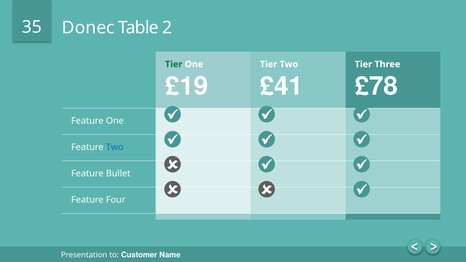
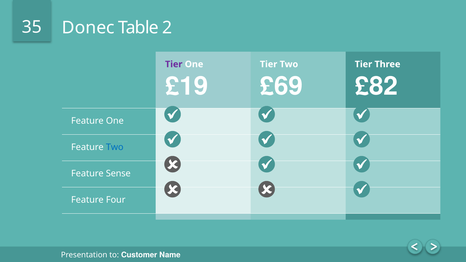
Tier colour: green -> purple (174, 64)
£41: £41 -> £69 (281, 86)
£78: £78 -> £82 (376, 86)
Bullet: Bullet -> Sense (118, 173)
